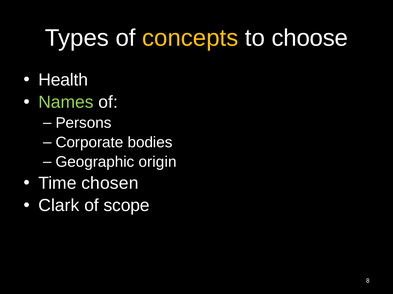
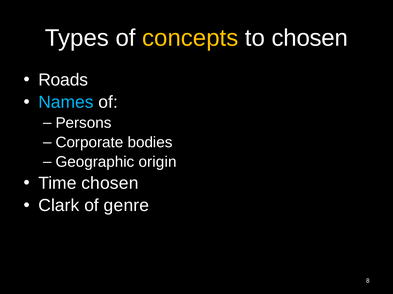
to choose: choose -> chosen (310, 38)
Health: Health -> Roads (63, 80)
Names colour: light green -> light blue (66, 102)
scope: scope -> genre (126, 206)
